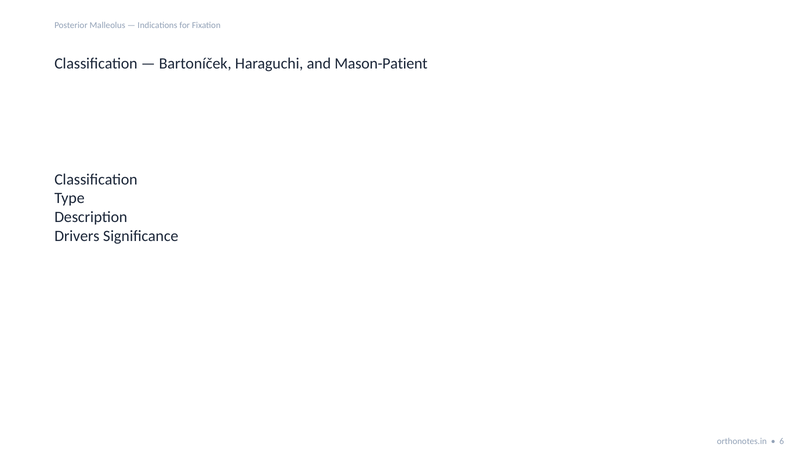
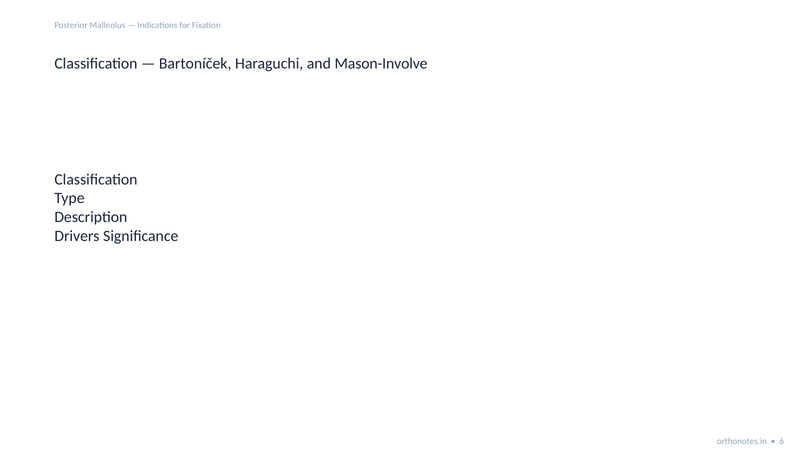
Mason-Patient: Mason-Patient -> Mason-Involve (381, 63)
